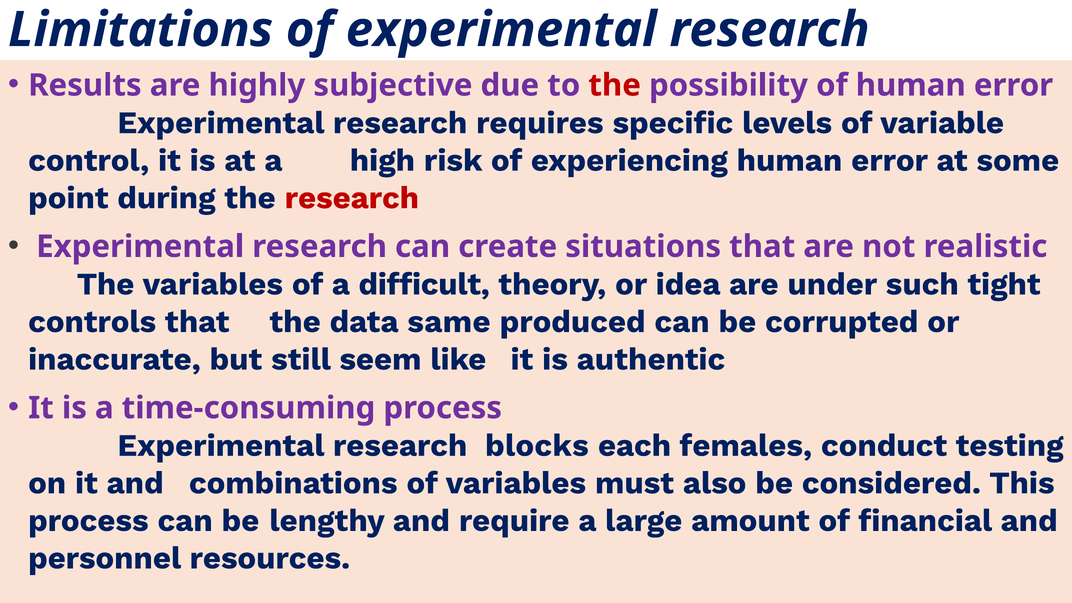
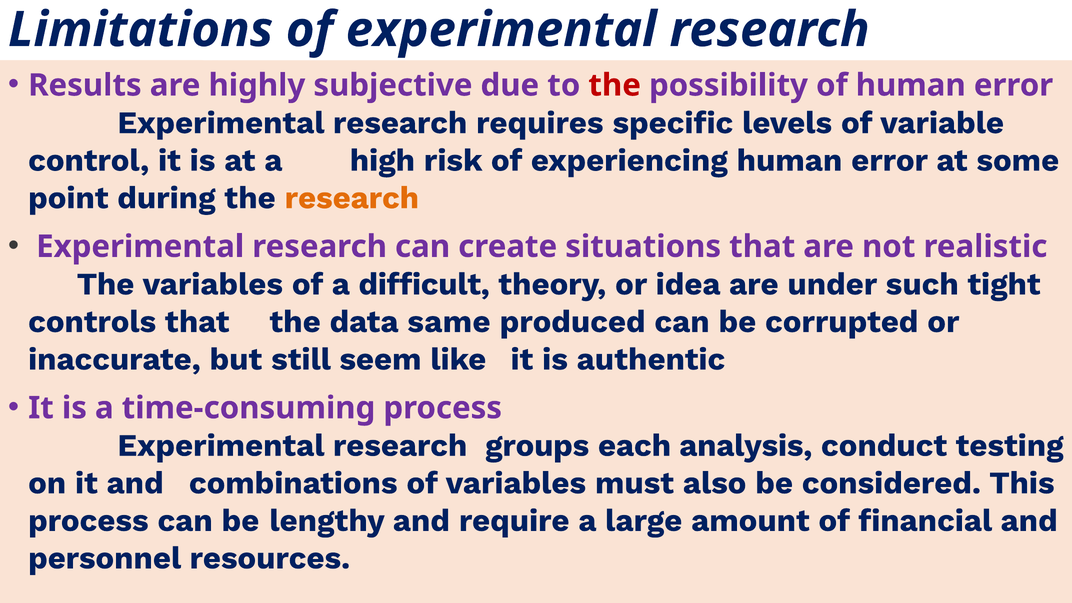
research colour: red -> orange (352, 198)
blocks: blocks -> groups (537, 445)
females: females -> analysis (746, 445)
